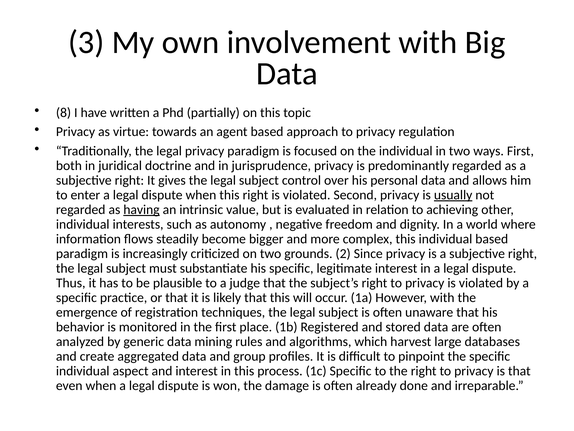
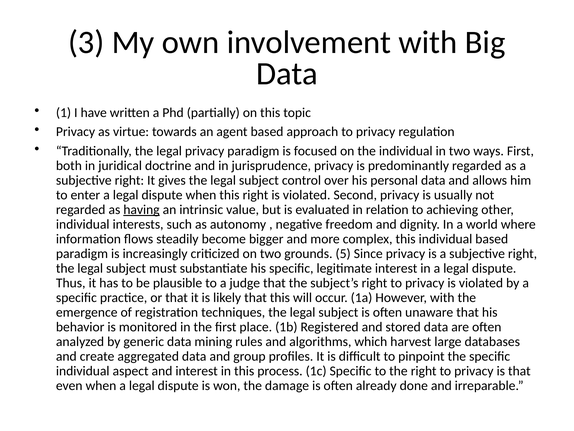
8: 8 -> 1 (64, 112)
usually underline: present -> none (453, 195)
2: 2 -> 5 (343, 253)
